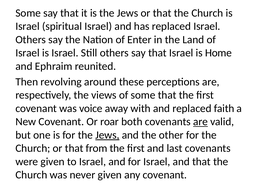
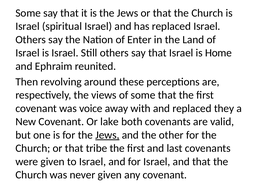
faith: faith -> they (224, 109)
roar: roar -> lake (109, 122)
are underline: present -> none (200, 122)
from: from -> tribe (97, 149)
